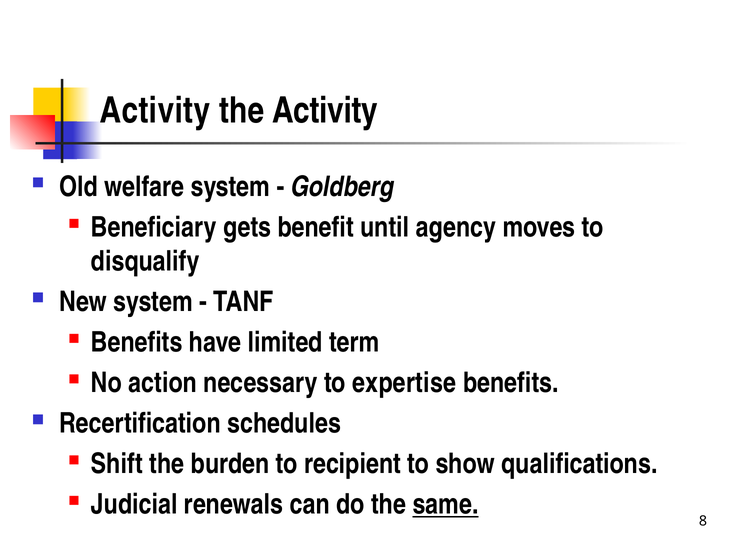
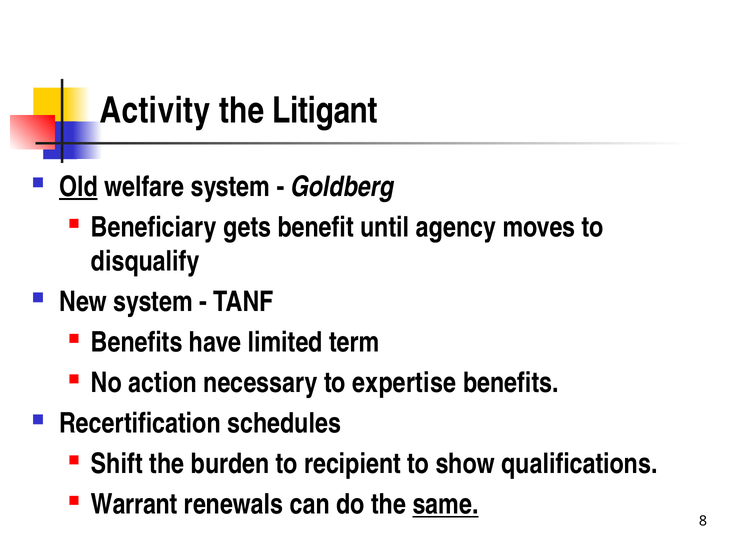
the Activity: Activity -> Litigant (325, 111)
Old underline: none -> present (78, 187)
Judicial: Judicial -> Warrant (134, 505)
